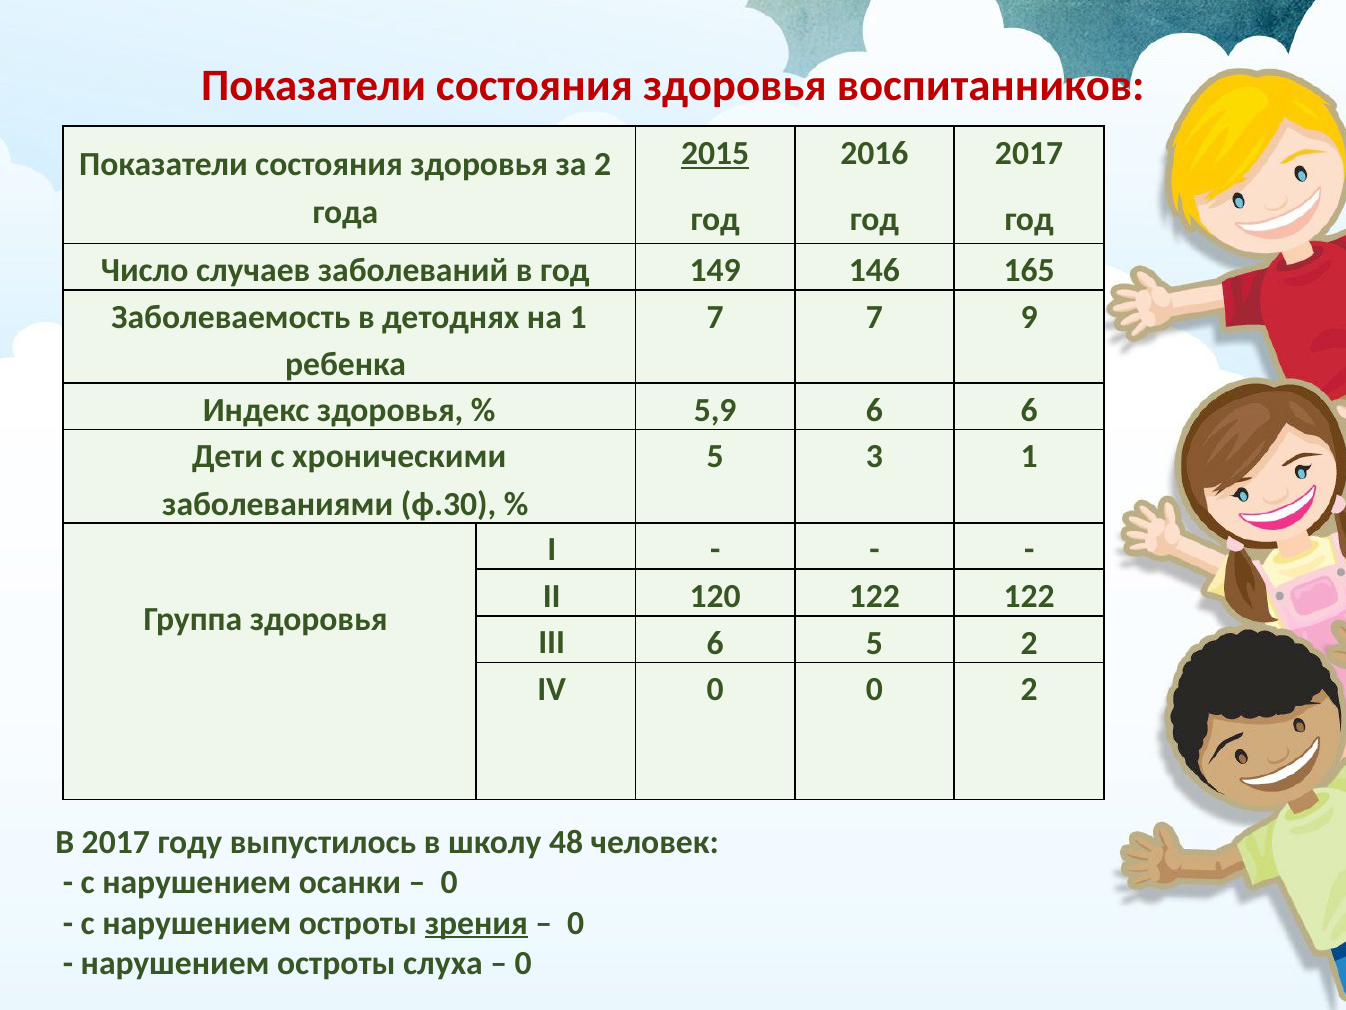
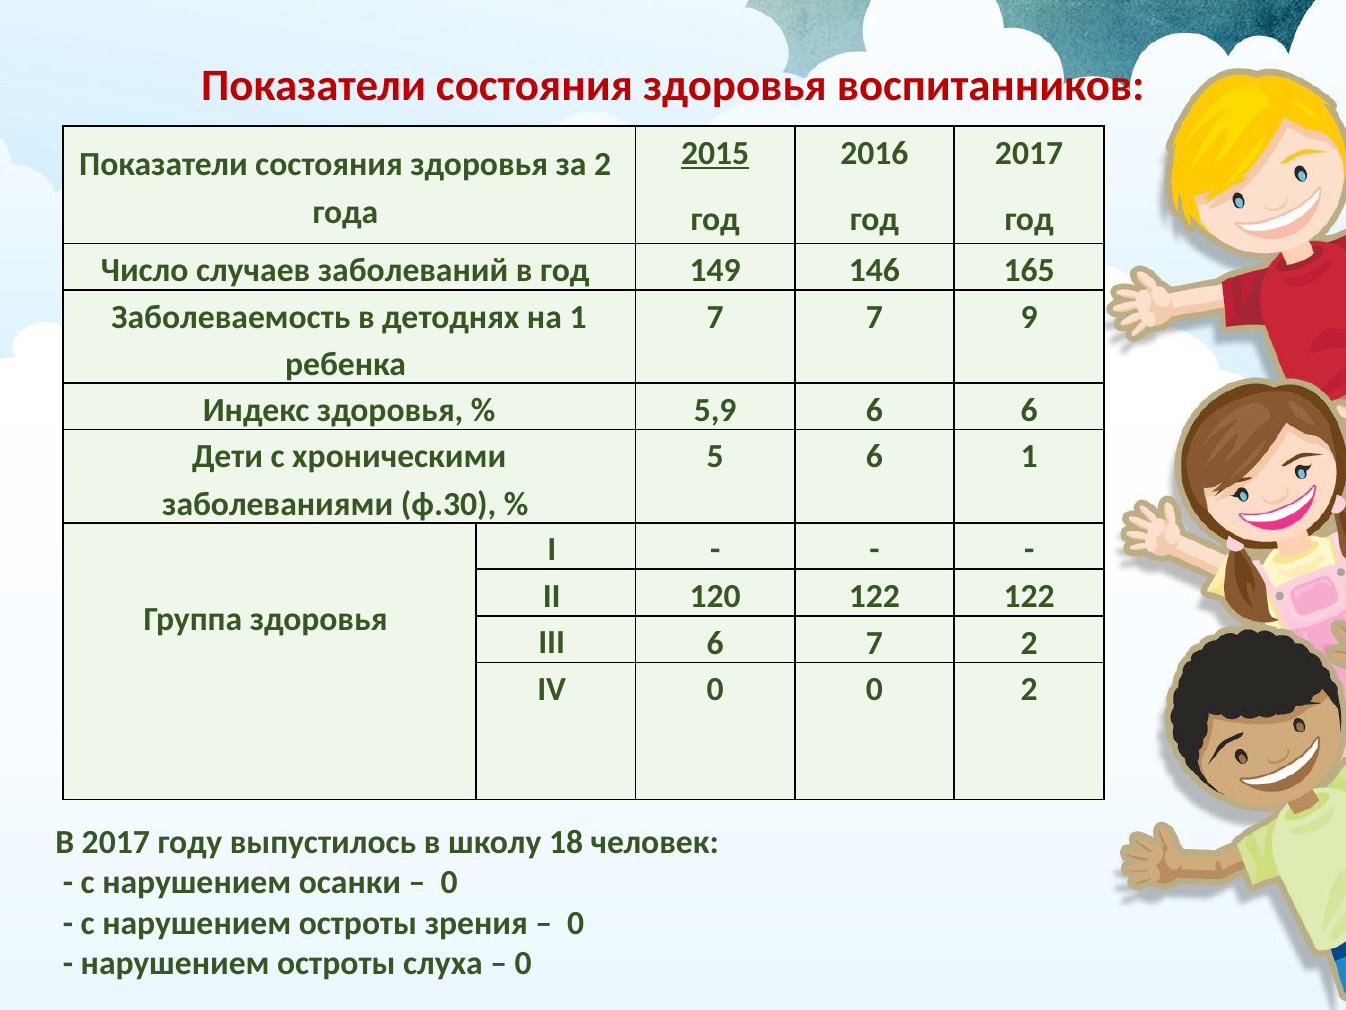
5 3: 3 -> 6 (874, 456)
6 5: 5 -> 7 (874, 643)
48: 48 -> 18 (566, 842)
зрения underline: present -> none (476, 922)
